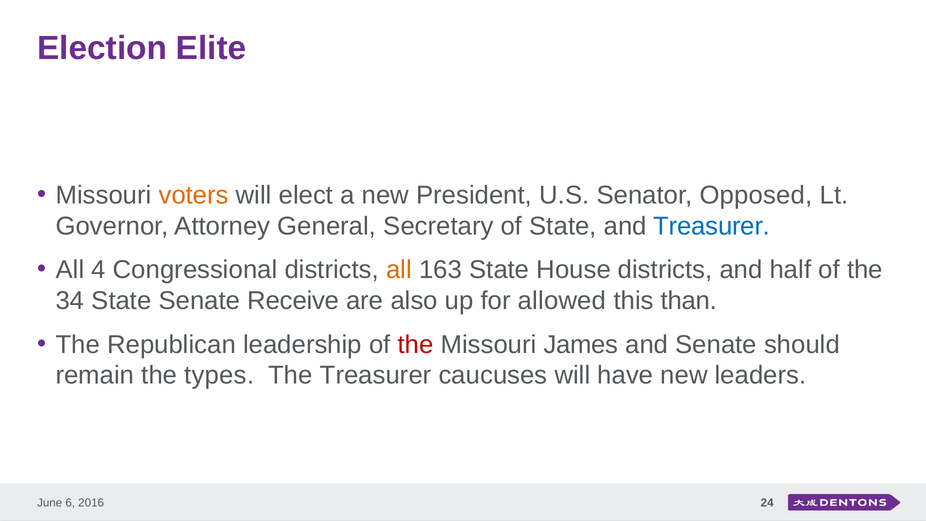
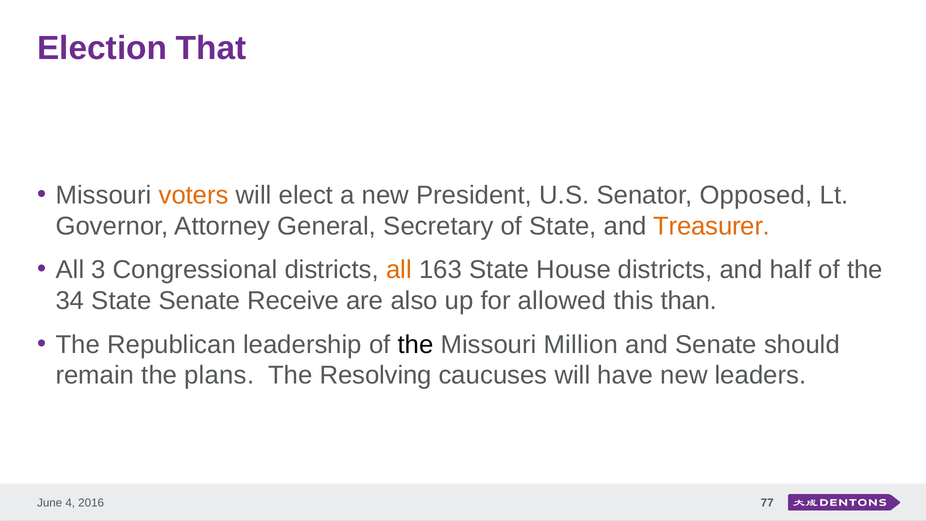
Elite: Elite -> That (211, 48)
Treasurer colour: blue -> orange (712, 226)
4: 4 -> 3 (98, 270)
the colour: red -> black (415, 344)
James: James -> Million (581, 344)
types: types -> plans (219, 375)
The Treasurer: Treasurer -> Resolving (376, 375)
6: 6 -> 4 (70, 503)
24: 24 -> 77 (767, 503)
